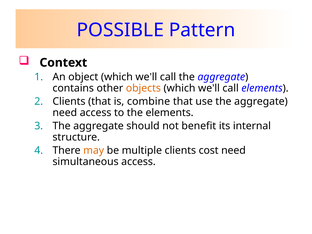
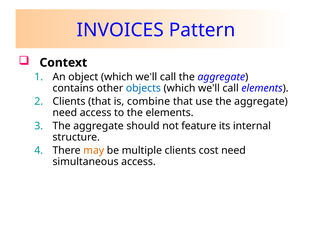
POSSIBLE: POSSIBLE -> INVOICES (120, 30)
objects colour: orange -> blue (143, 88)
benefit: benefit -> feature (199, 126)
